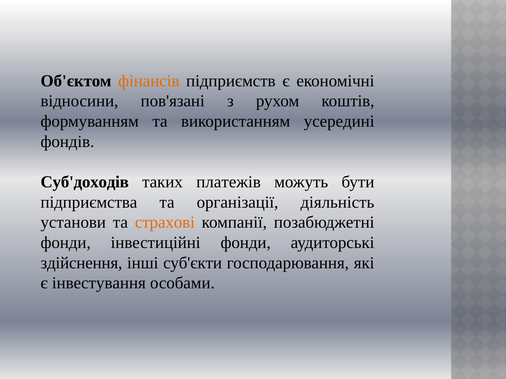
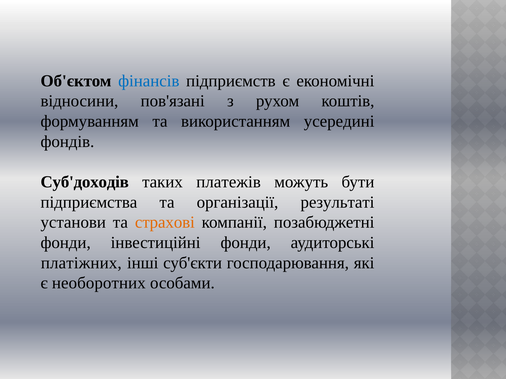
фінансів colour: orange -> blue (149, 81)
діяльність: діяльність -> результаті (337, 202)
здійснення: здійснення -> платіжних (81, 263)
інвестування: інвестування -> необоротних (99, 283)
